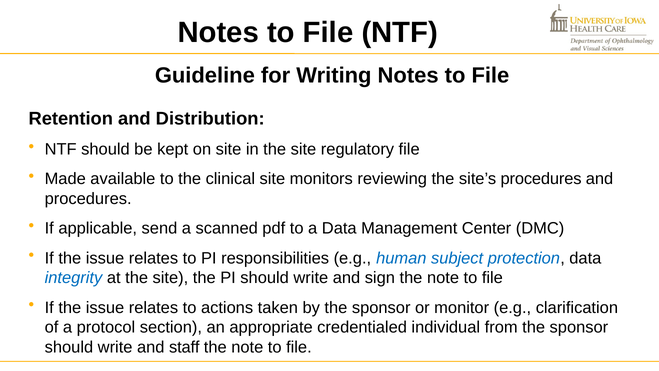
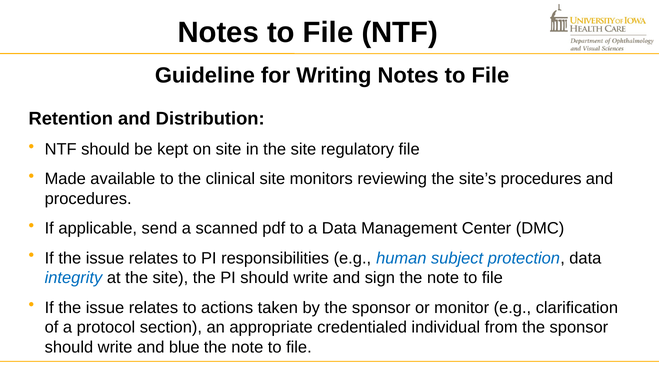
staff: staff -> blue (184, 347)
